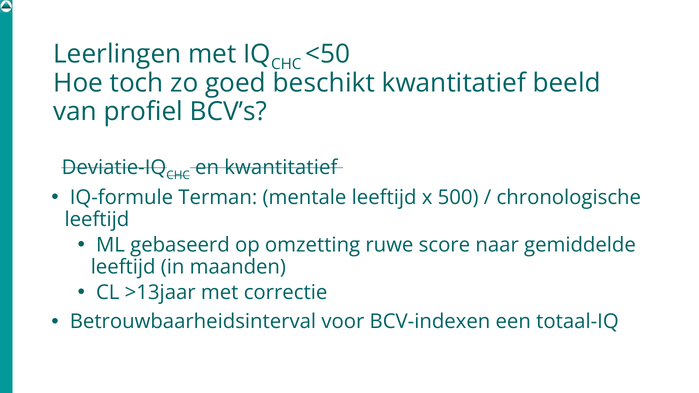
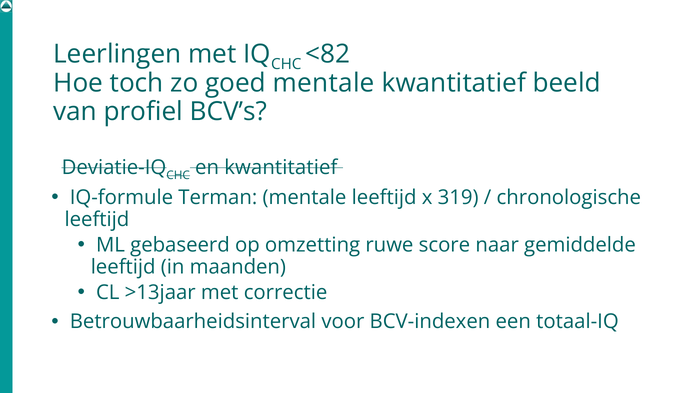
<50: <50 -> <82 (328, 54)
goed beschikt: beschikt -> mentale (324, 83)
500: 500 -> 319 (458, 197)
